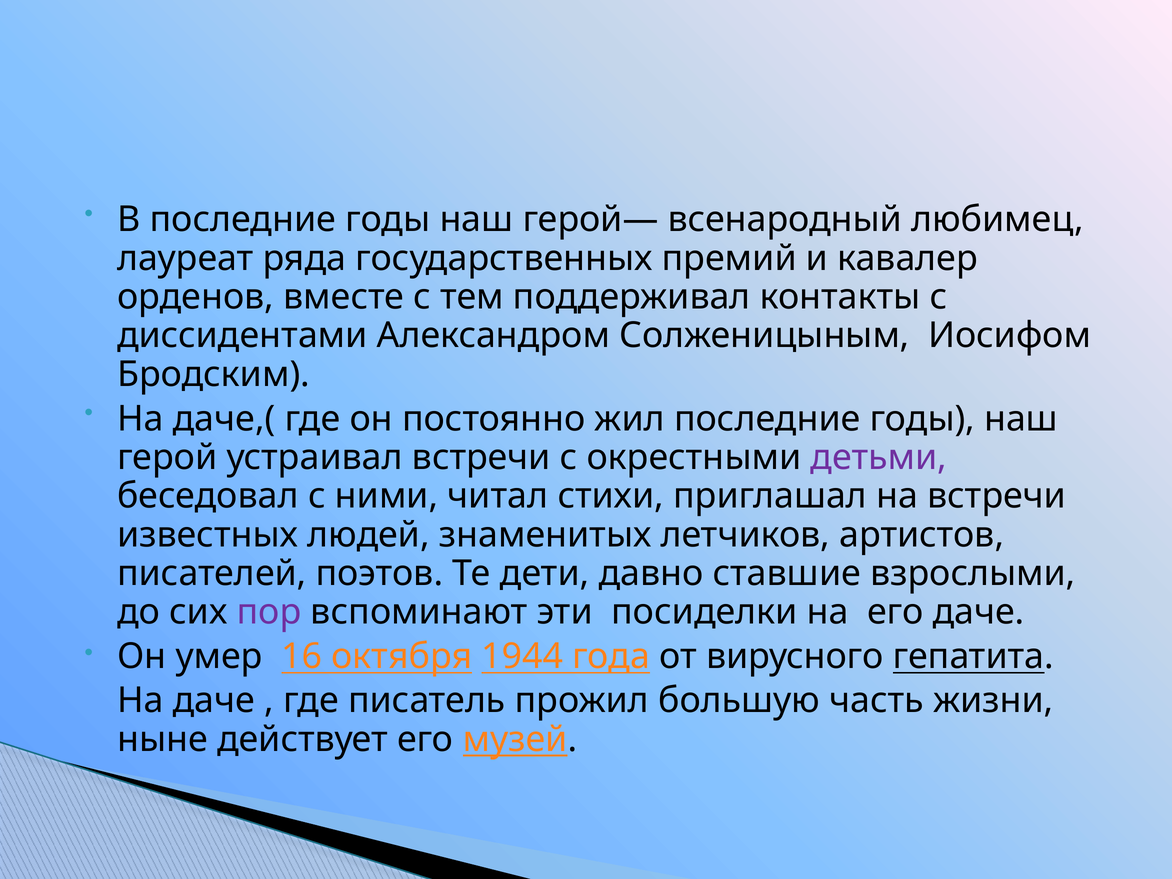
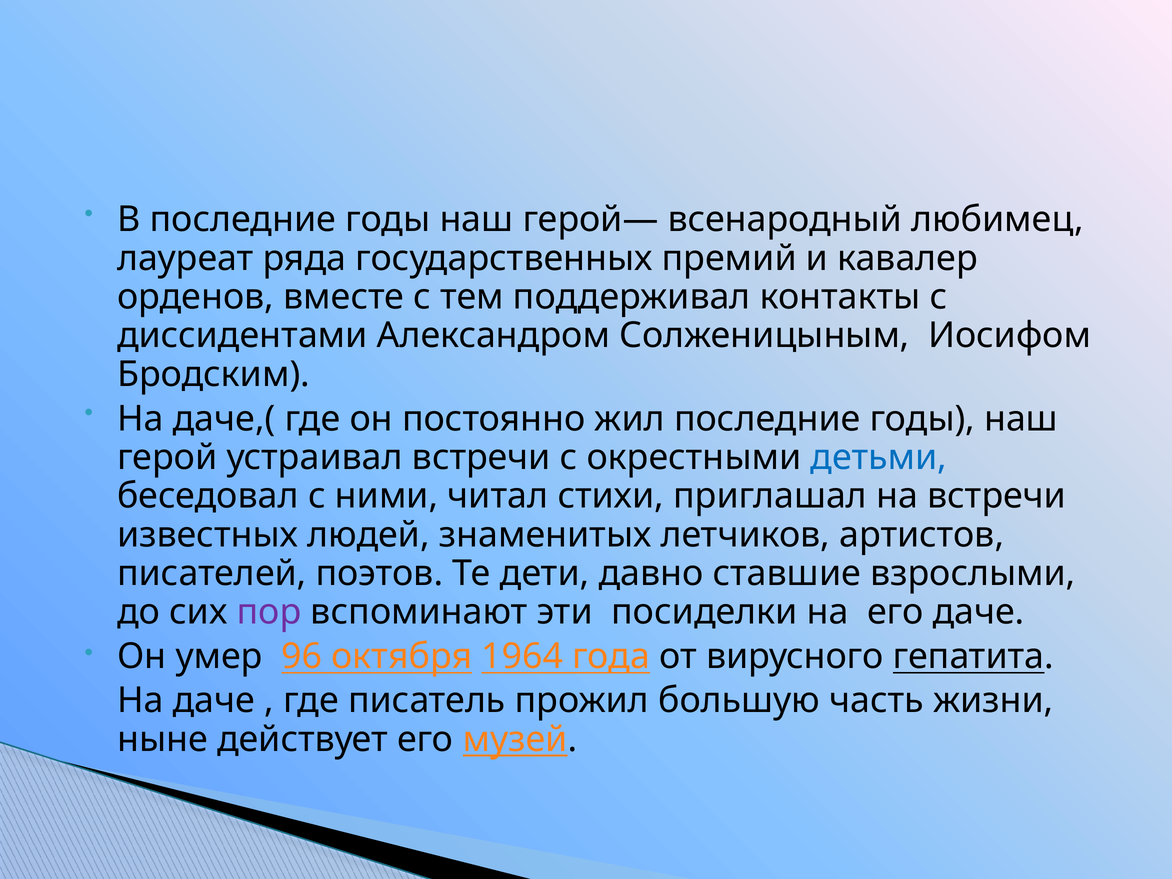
детьми colour: purple -> blue (879, 457)
16: 16 -> 96 (302, 657)
1944: 1944 -> 1964 (522, 657)
